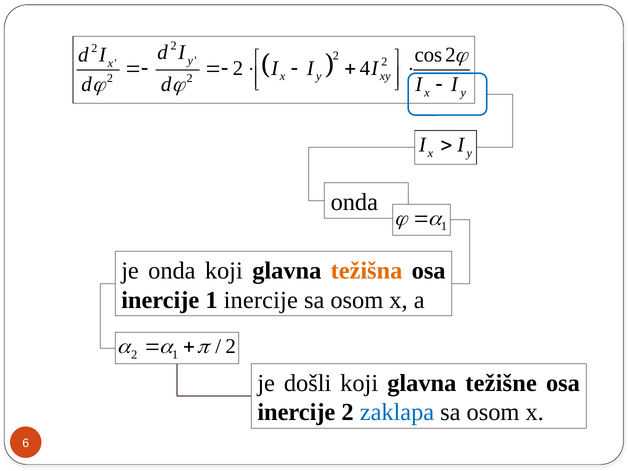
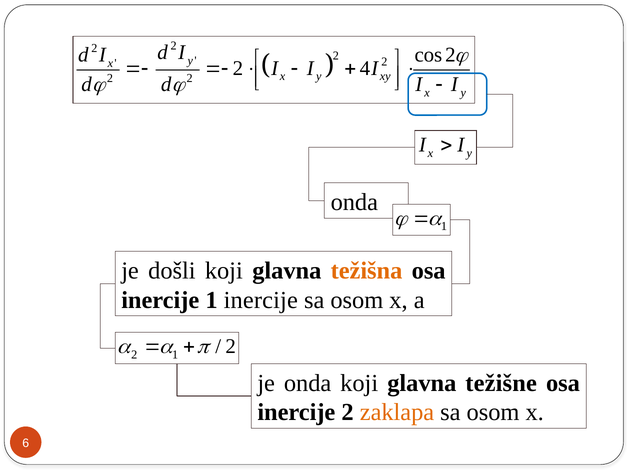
je onda: onda -> došli (172, 271)
je došli: došli -> onda (308, 383)
zaklapa colour: blue -> orange (397, 412)
